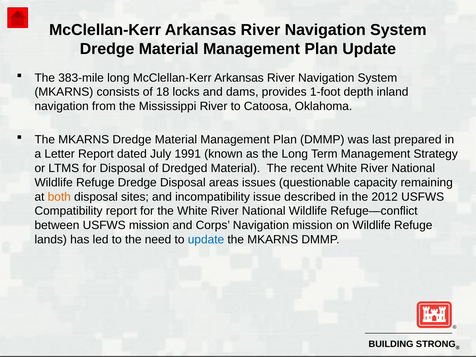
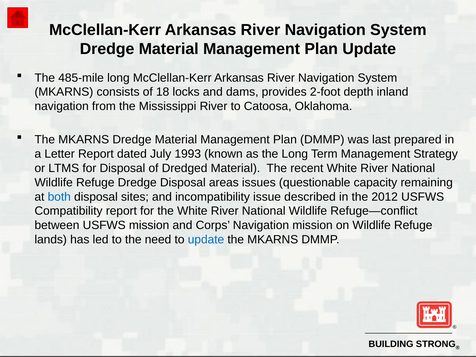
383-mile: 383-mile -> 485-mile (81, 78)
1-foot: 1-foot -> 2-foot (325, 92)
1991: 1991 -> 1993 (188, 154)
both colour: orange -> blue (59, 197)
